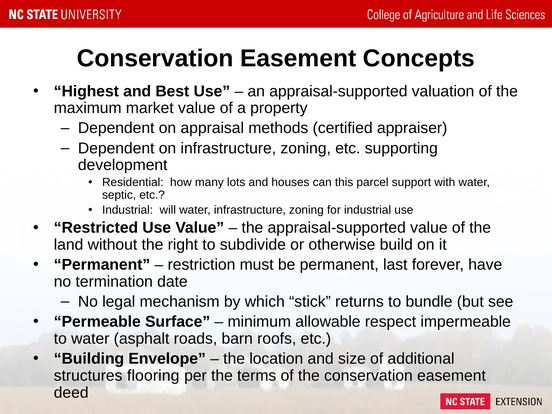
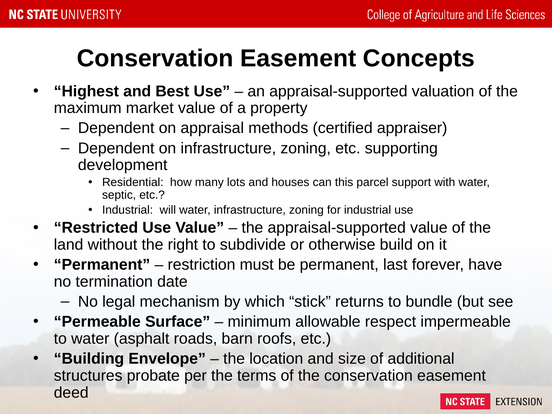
flooring: flooring -> probate (153, 376)
